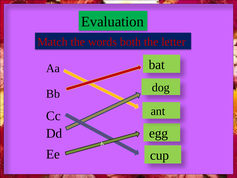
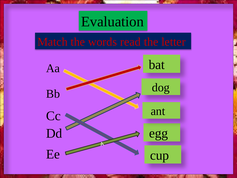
both: both -> read (130, 42)
